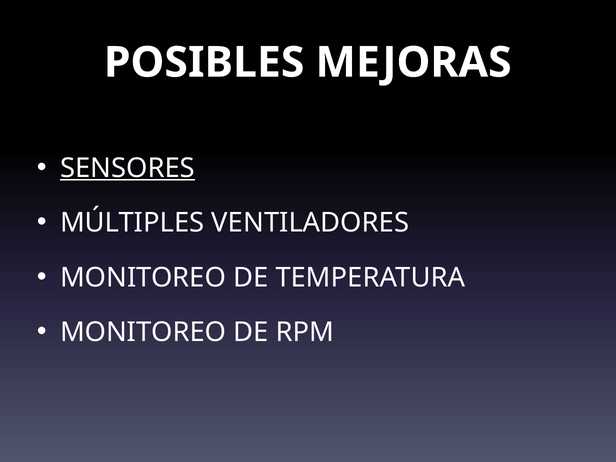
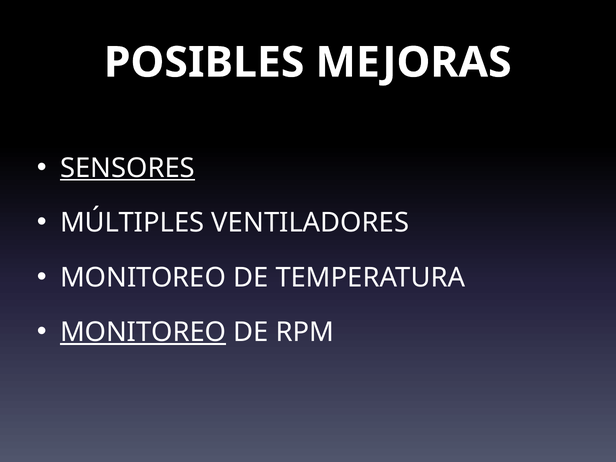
MONITOREO underline: none -> present (143, 332)
